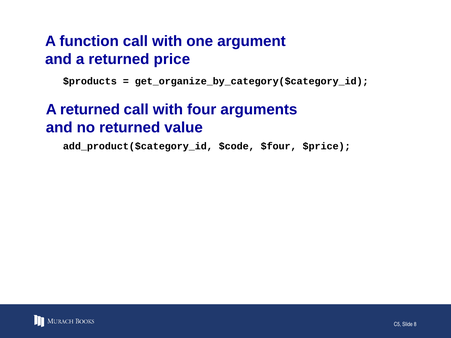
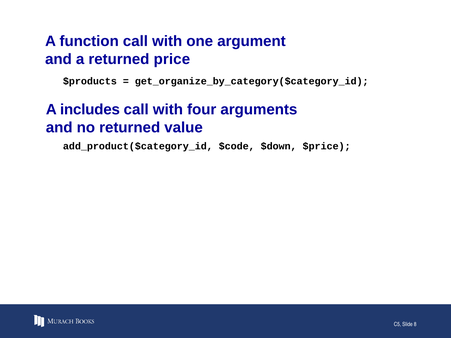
returned: returned -> includes (90, 110)
$four: $four -> $down (279, 146)
